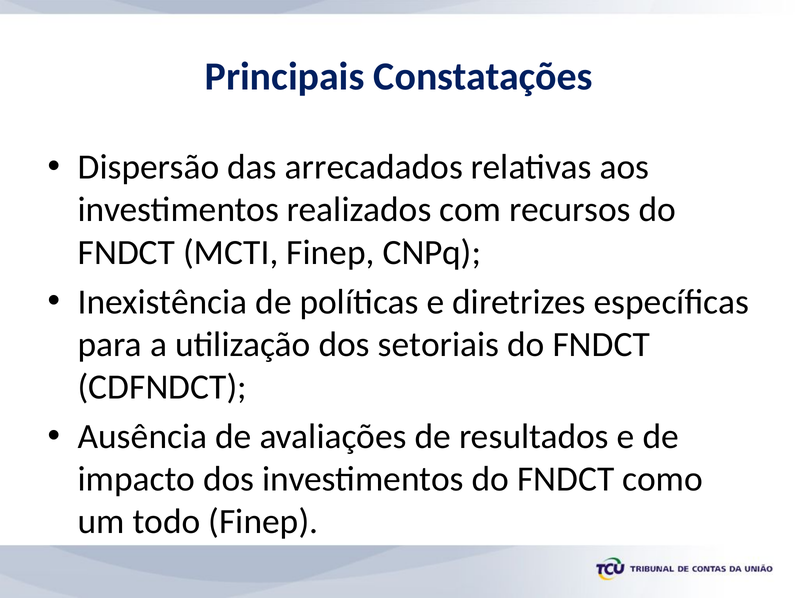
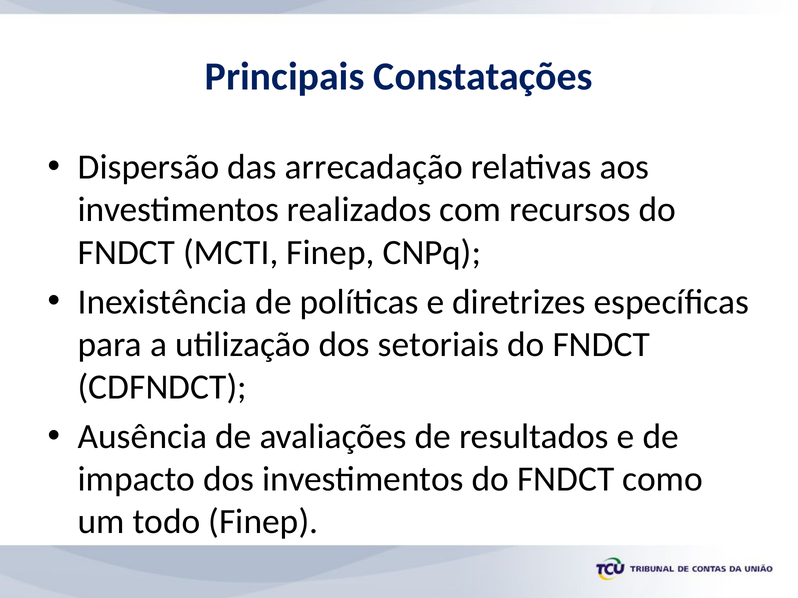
arrecadados: arrecadados -> arrecadação (374, 167)
